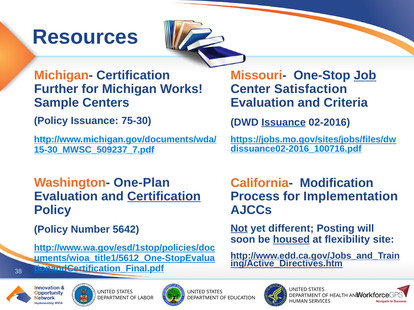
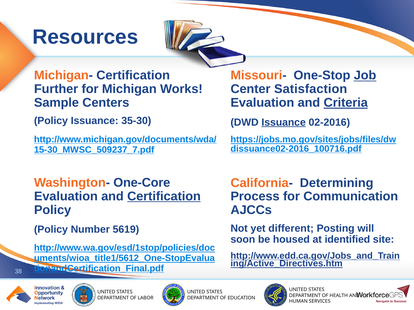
Criteria underline: none -> present (346, 103)
75-30: 75-30 -> 35-30 (136, 121)
One-Plan: One-Plan -> One-Core (142, 183)
Modification: Modification -> Determining (337, 183)
Implementation: Implementation -> Communication (351, 197)
Not underline: present -> none (239, 229)
5642: 5642 -> 5619 (126, 230)
housed underline: present -> none (291, 240)
flexibility: flexibility -> identified (347, 240)
